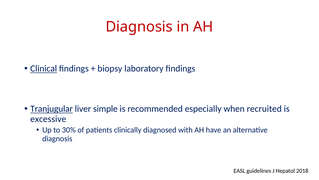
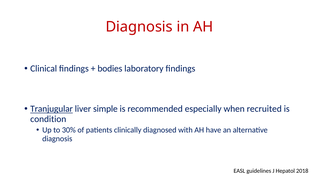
Clinical underline: present -> none (44, 68)
biopsy: biopsy -> bodies (110, 68)
excessive: excessive -> condition (48, 119)
